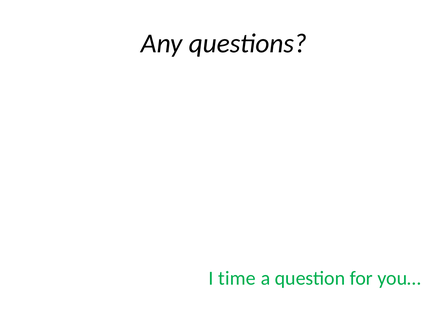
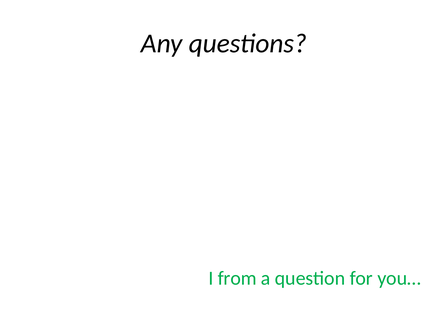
time: time -> from (237, 278)
